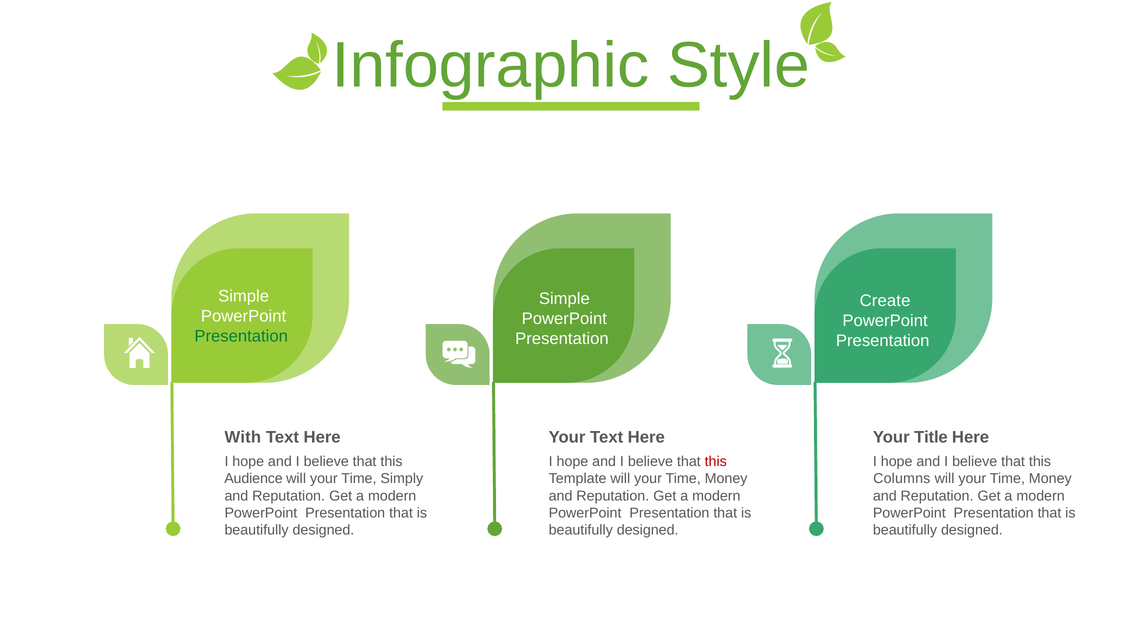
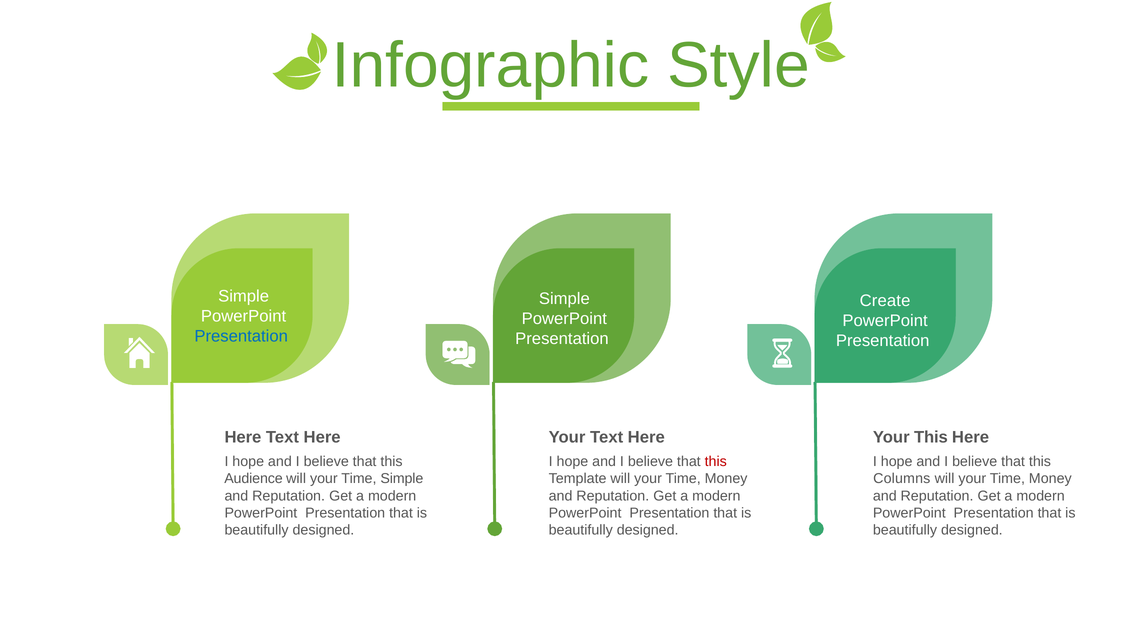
Presentation colour: green -> blue (241, 336)
With: With -> Here (243, 437)
Your Title: Title -> This (931, 437)
Time Simply: Simply -> Simple (402, 478)
